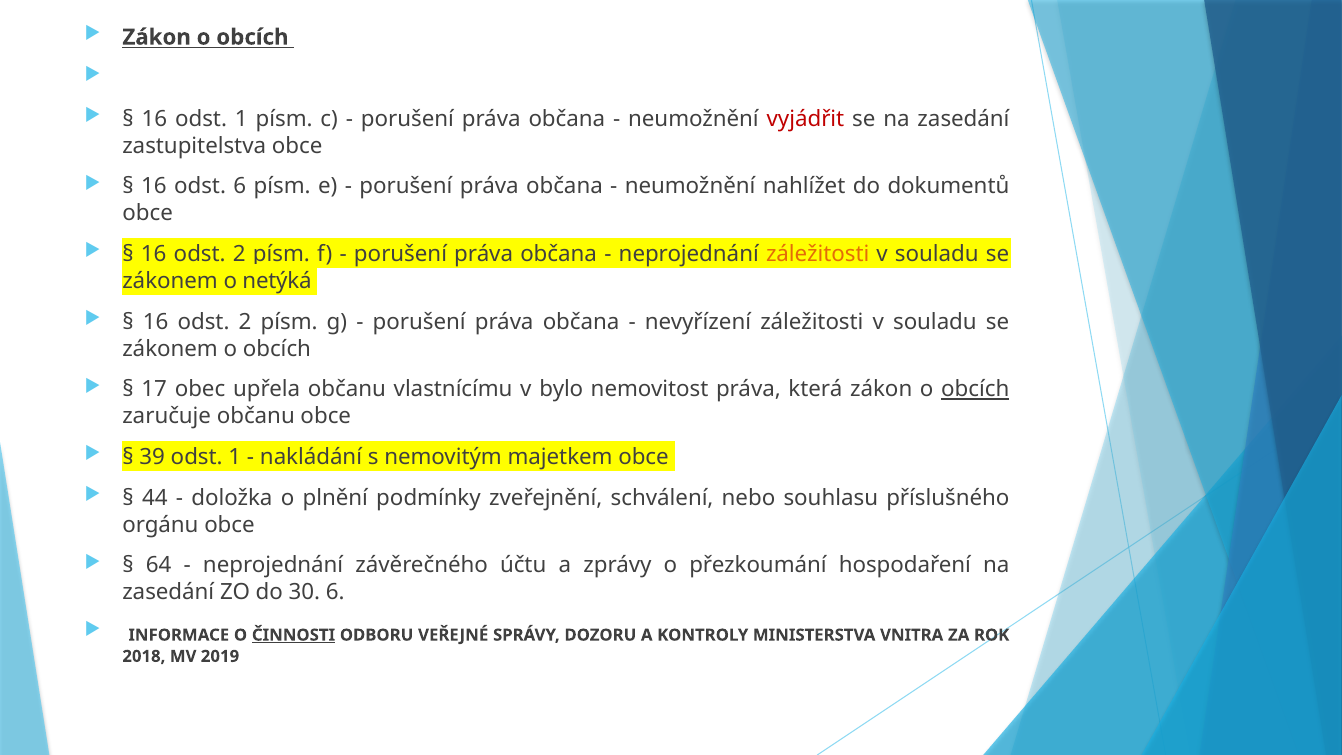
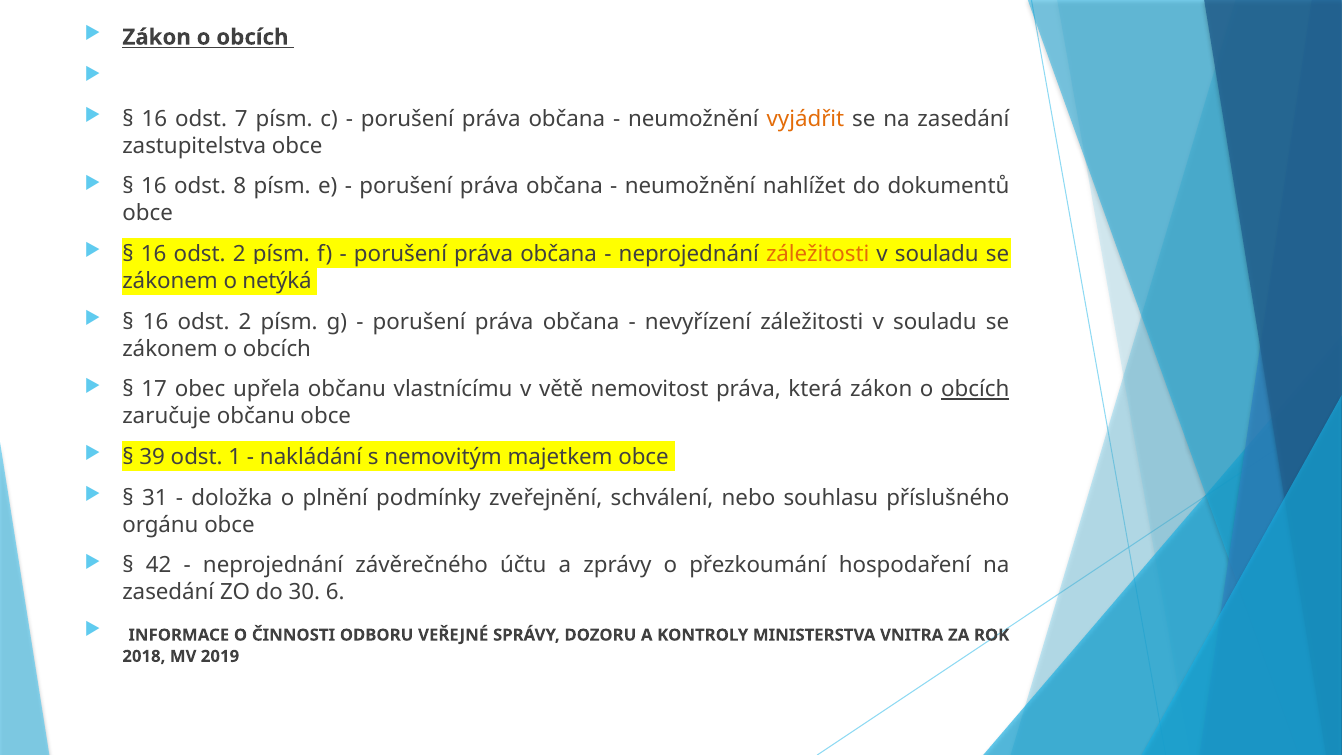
16 odst 1: 1 -> 7 (241, 119)
vyjádřit colour: red -> orange (805, 119)
odst 6: 6 -> 8 (240, 186)
bylo: bylo -> větě (561, 389)
44: 44 -> 31 (155, 498)
64: 64 -> 42 (159, 565)
ČINNOSTI underline: present -> none (293, 635)
